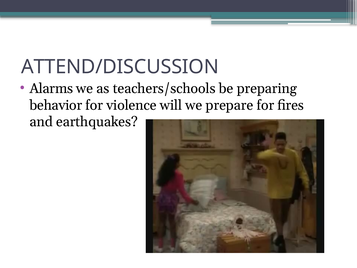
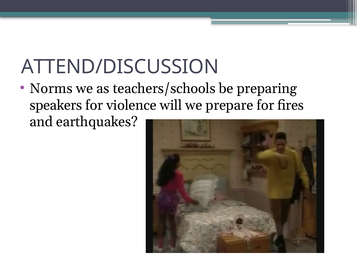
Alarms: Alarms -> Norms (51, 88)
behavior: behavior -> speakers (56, 105)
